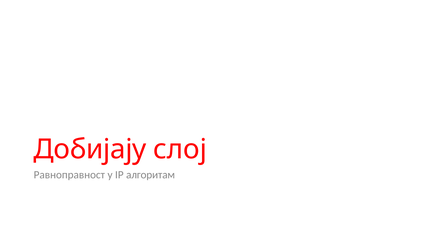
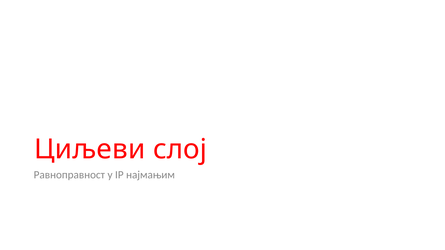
Добијају: Добијају -> Циљеви (90, 150)
алгоритам: алгоритам -> најмањим (151, 175)
